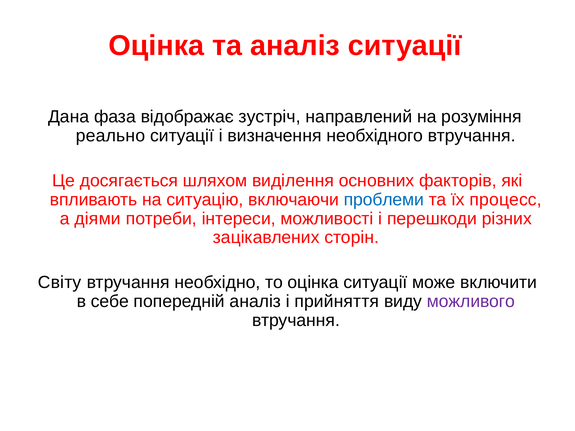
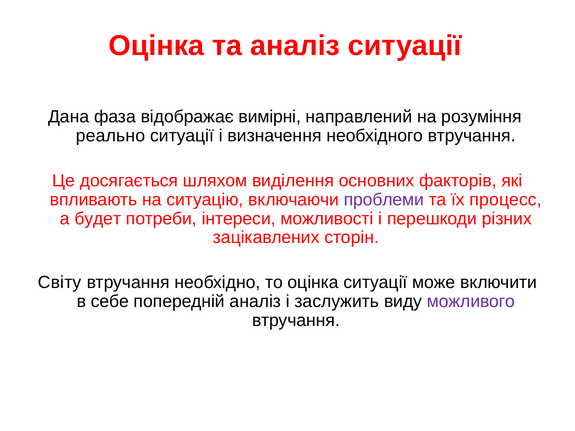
зустріч: зустріч -> вимірні (270, 117)
проблеми colour: blue -> purple (384, 200)
діями: діями -> будет (98, 219)
прийняття: прийняття -> заслужить (337, 302)
